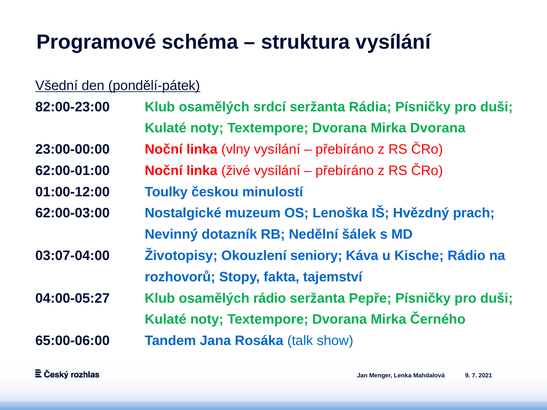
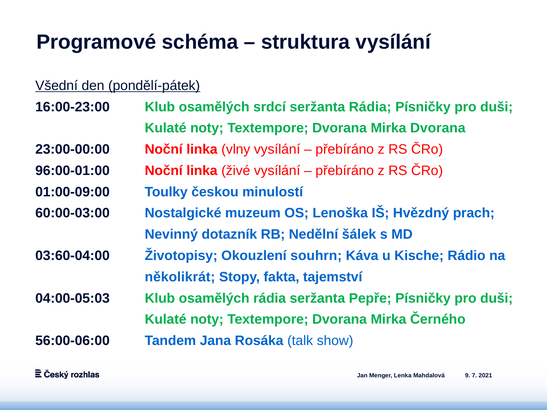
82:00-23:00: 82:00-23:00 -> 16:00-23:00 (73, 107)
62:00-01:00: 62:00-01:00 -> 96:00-01:00 (73, 171)
01:00-12:00: 01:00-12:00 -> 01:00-09:00 (73, 192)
62:00-03:00: 62:00-03:00 -> 60:00-03:00 (73, 213)
03:07-04:00: 03:07-04:00 -> 03:60-04:00 (73, 256)
seniory: seniory -> souhrn (316, 256)
rozhovorů: rozhovorů -> několikrát (180, 277)
04:00-05:27: 04:00-05:27 -> 04:00-05:03 (73, 298)
osamělých rádio: rádio -> rádia (270, 298)
65:00-06:00: 65:00-06:00 -> 56:00-06:00 (73, 341)
